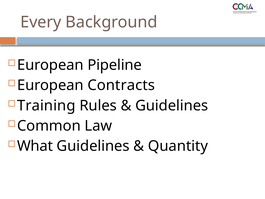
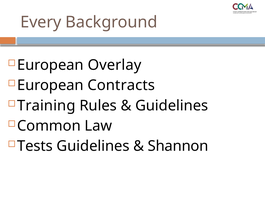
Pipeline: Pipeline -> Overlay (115, 65)
What: What -> Tests (35, 146)
Quantity: Quantity -> Shannon (178, 146)
